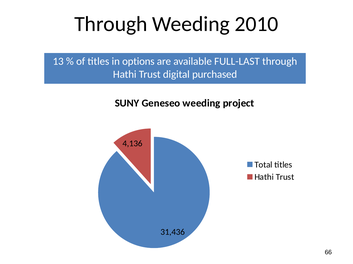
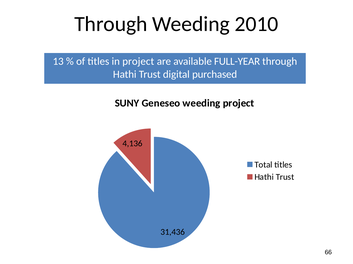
in options: options -> project (138, 61)
FULL-LAST: FULL-LAST -> FULL-YEAR (237, 61)
